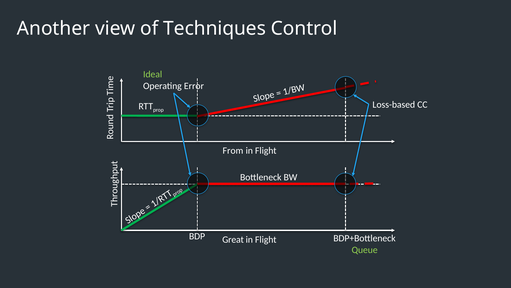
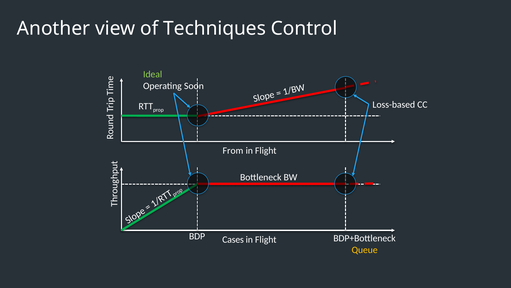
Error: Error -> Soon (194, 86)
Great: Great -> Cases (233, 239)
Queue colour: light green -> yellow (365, 249)
